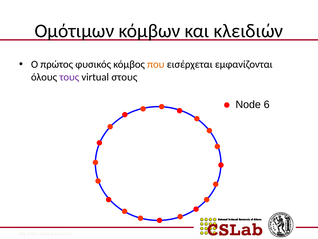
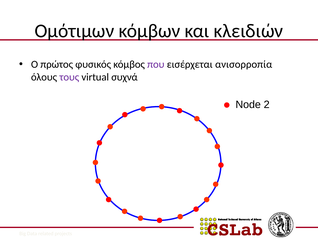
που colour: orange -> purple (156, 64)
εμφανίζονται: εμφανίζονται -> ανισορροπία (244, 64)
στους: στους -> συχνά (124, 77)
6: 6 -> 2 (267, 104)
